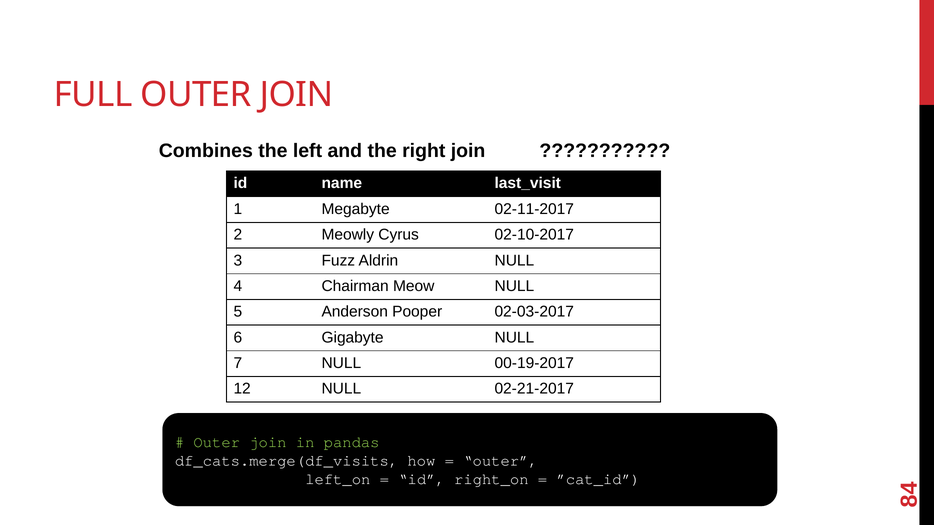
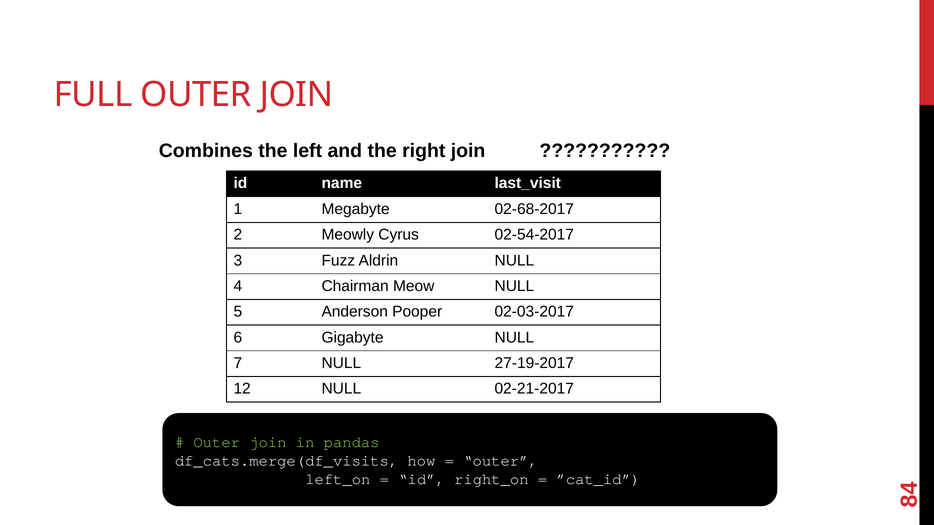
02-11-2017: 02-11-2017 -> 02-68-2017 (534, 209)
02-10-2017: 02-10-2017 -> 02-54-2017 (534, 235)
00-19-2017: 00-19-2017 -> 27-19-2017 (534, 363)
